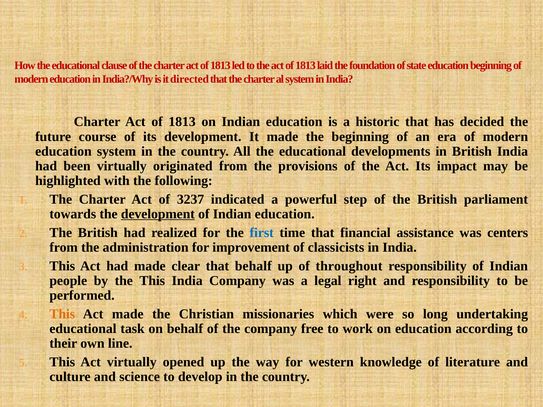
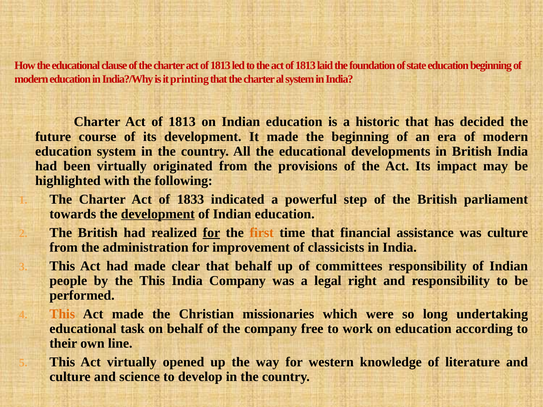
directed: directed -> printing (190, 79)
3237: 3237 -> 1833 (191, 199)
for underline: none -> present (211, 233)
first colour: blue -> orange (262, 233)
was centers: centers -> culture (508, 233)
throughout: throughout -> committees (349, 266)
